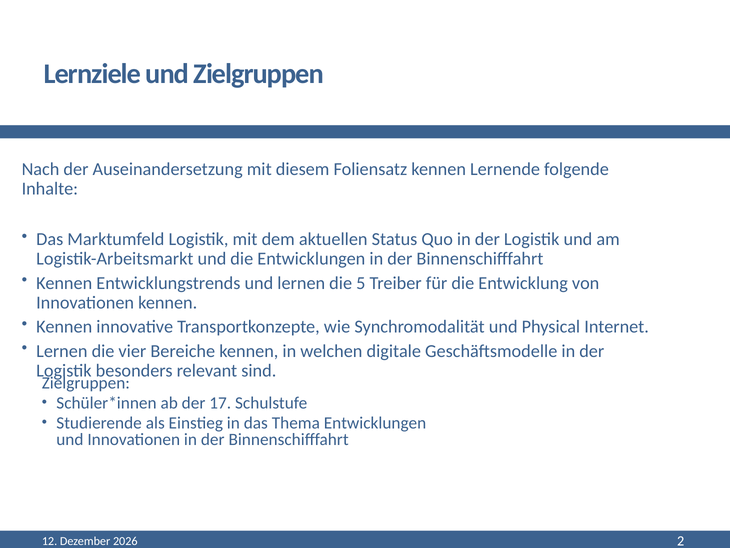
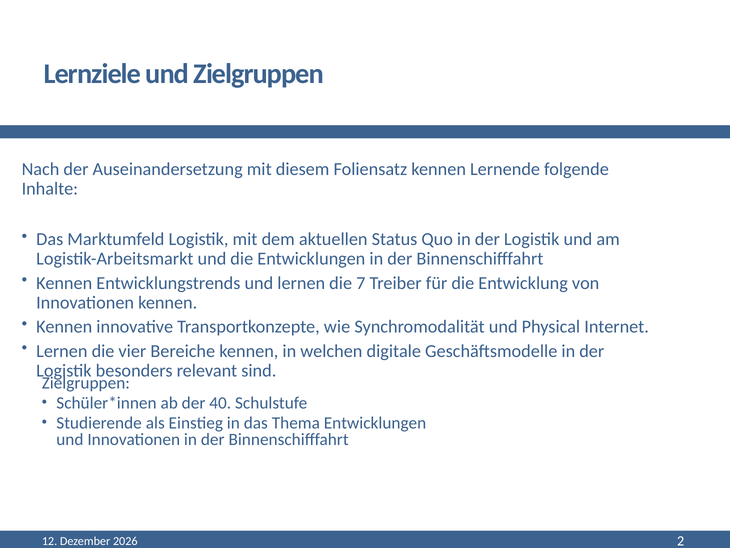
5: 5 -> 7 (361, 283)
17: 17 -> 40 (220, 403)
